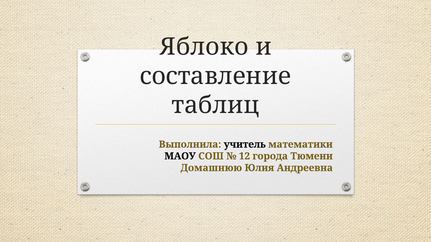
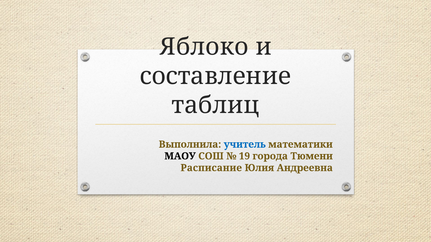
учитель colour: black -> blue (245, 145)
12: 12 -> 19 (244, 156)
Домашнюю: Домашнюю -> Расписание (211, 168)
